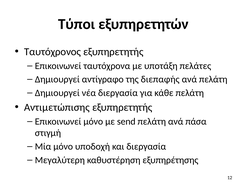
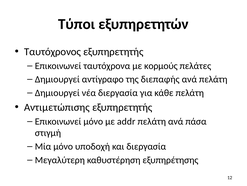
υποτάξη: υποτάξη -> κορμούς (161, 66)
send: send -> addr (126, 121)
